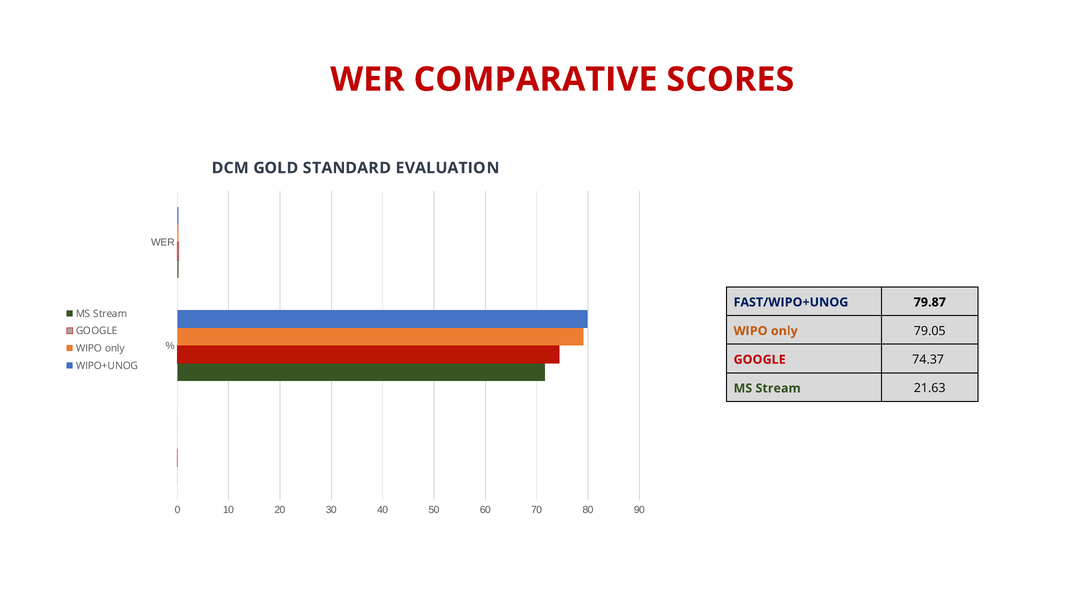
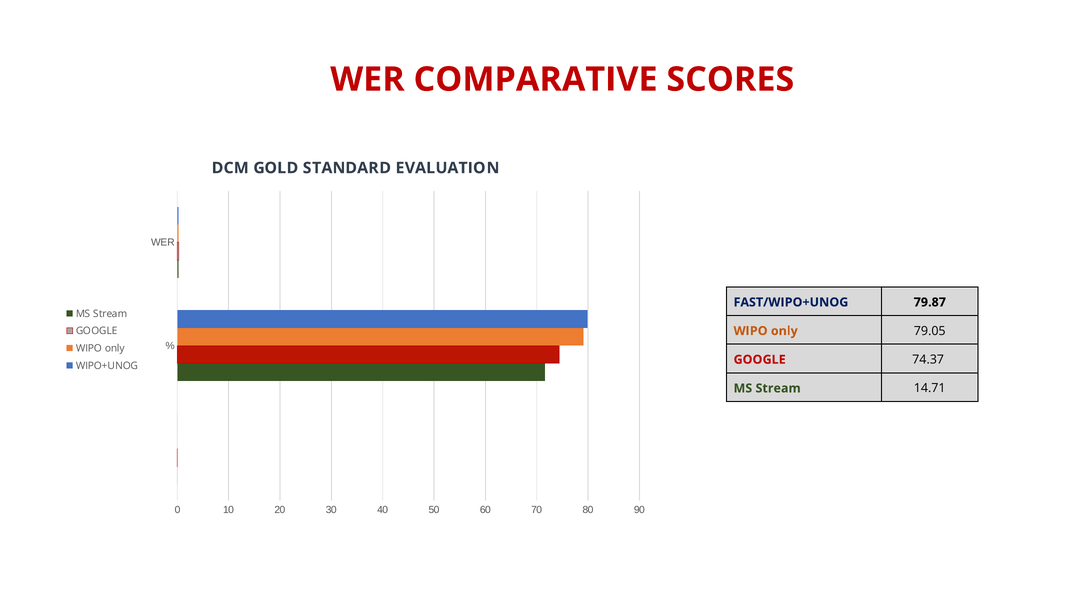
21.63: 21.63 -> 14.71 (930, 388)
